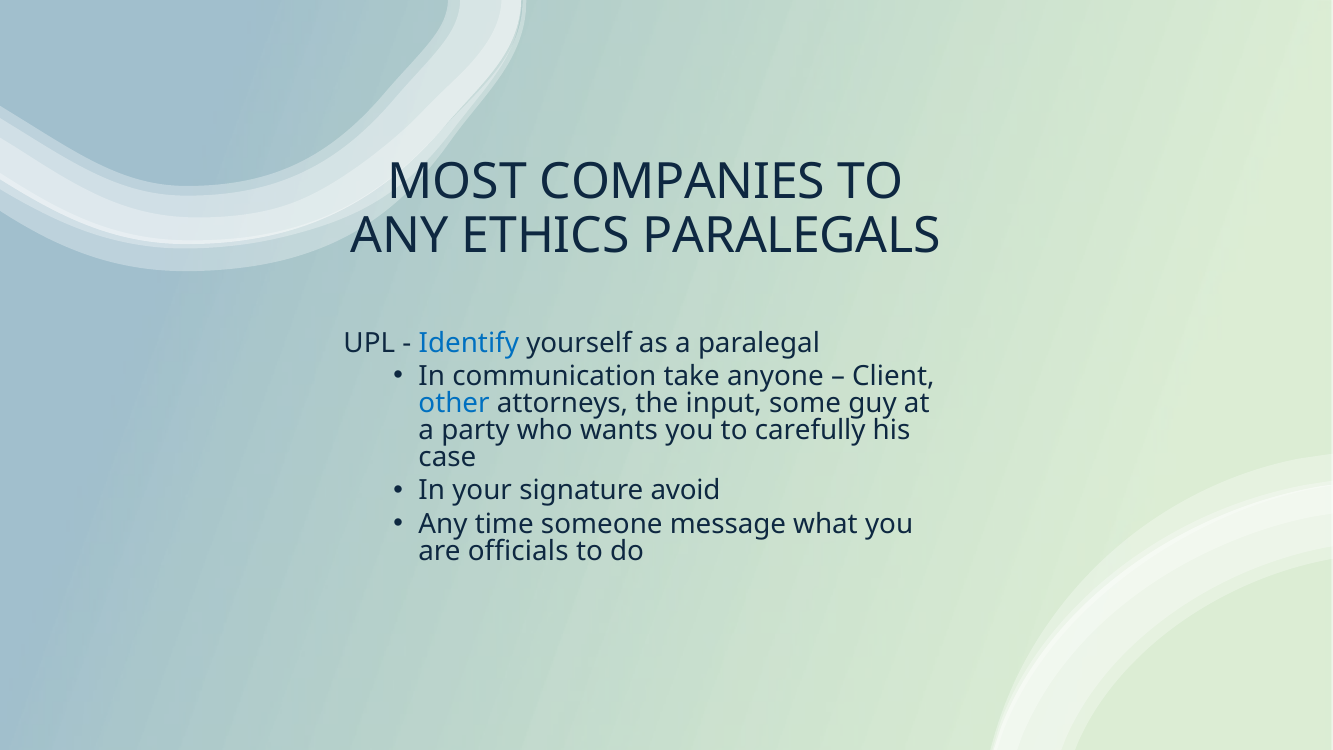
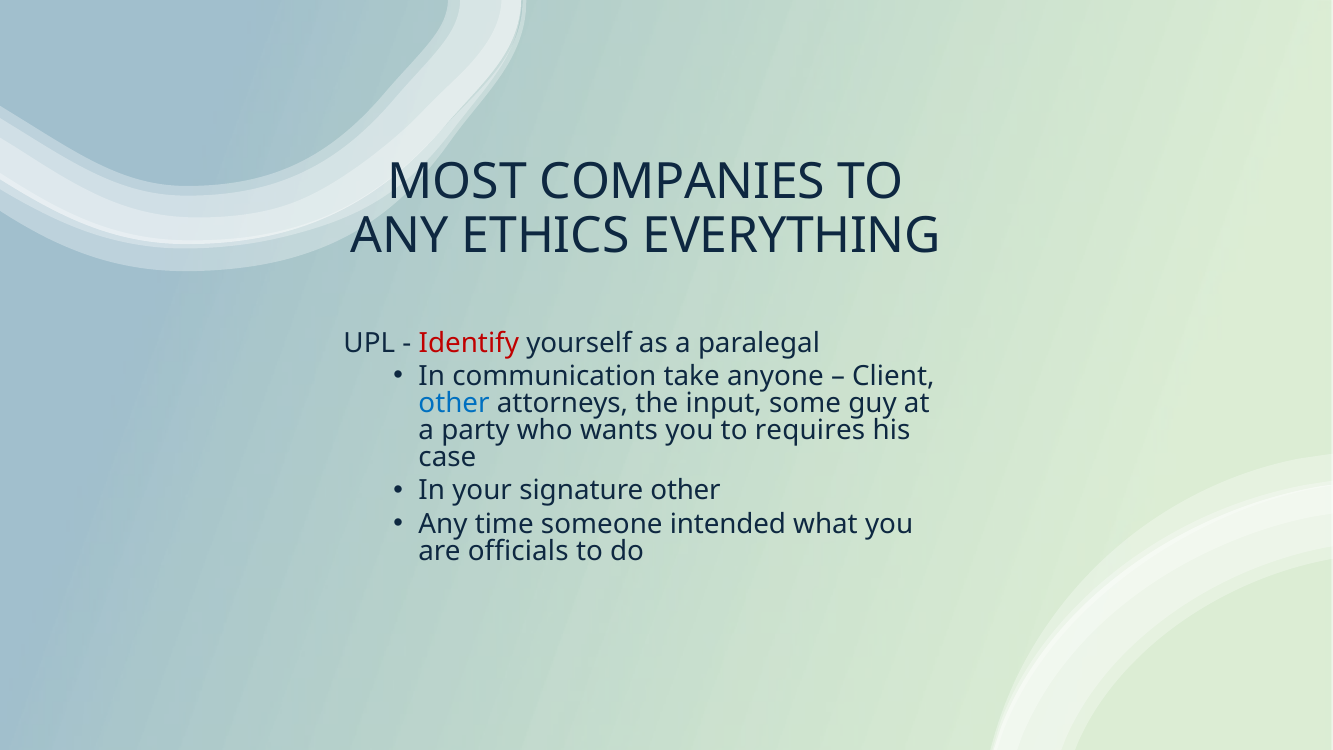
PARALEGALS: PARALEGALS -> EVERYTHING (792, 235)
Identify colour: blue -> red (469, 343)
carefully: carefully -> requires (810, 430)
signature avoid: avoid -> other (686, 491)
message: message -> intended (728, 524)
